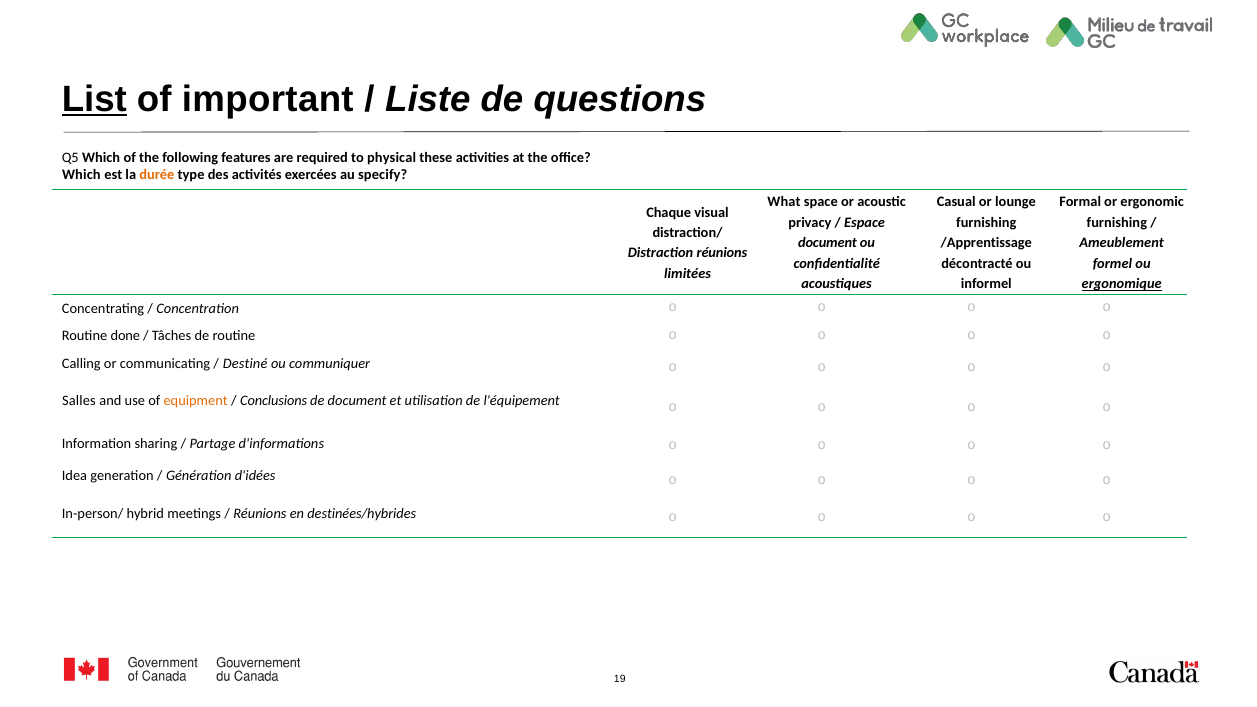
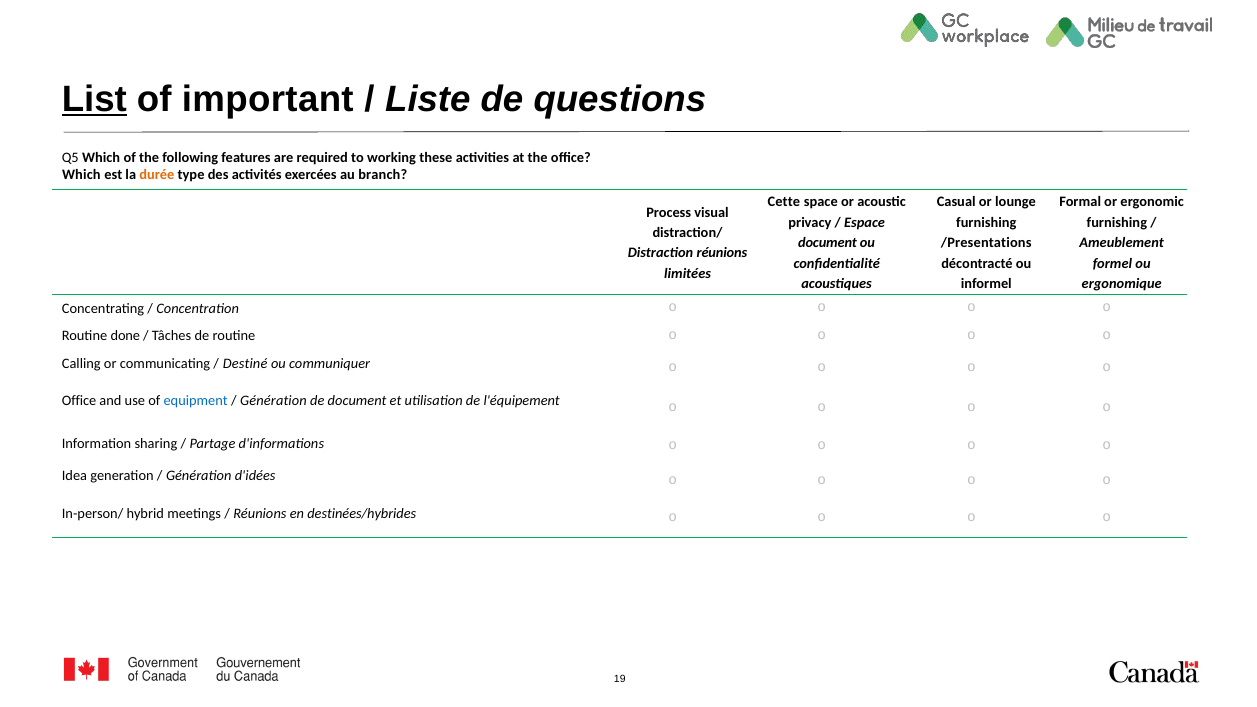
physical: physical -> working (392, 157)
specify: specify -> branch (383, 175)
What: What -> Cette (784, 202)
Chaque: Chaque -> Process (669, 212)
/Apprentissage: /Apprentissage -> /Presentations (986, 243)
ergonomique underline: present -> none (1122, 284)
Salles: Salles -> Office (79, 401)
equipment colour: orange -> blue (196, 401)
Conclusions: Conclusions -> Génération (274, 401)
